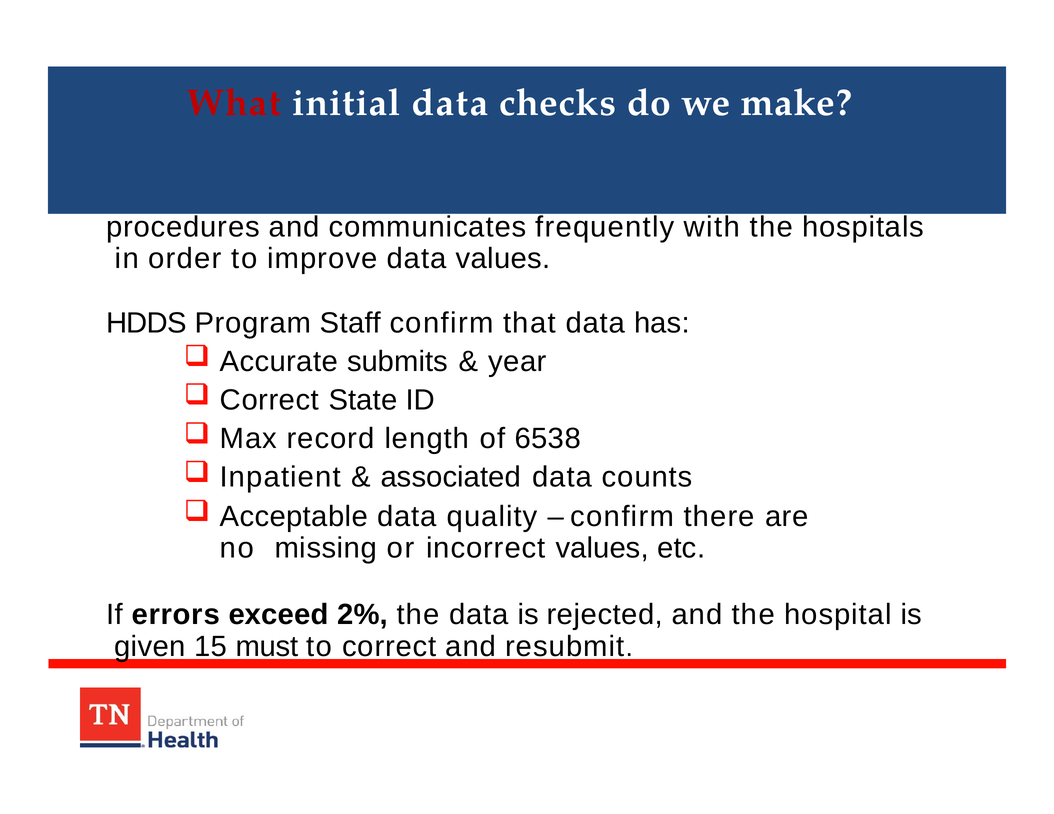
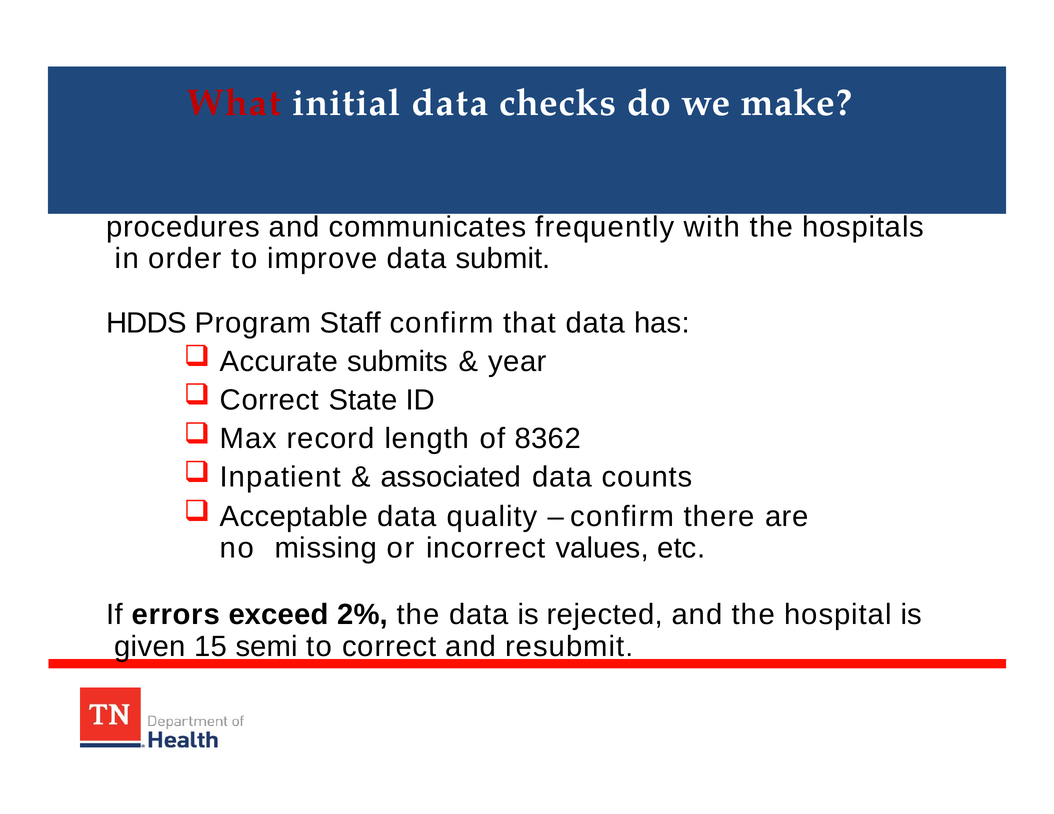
data values: values -> submit (503, 259)
6538: 6538 -> 8362 (548, 439)
must: must -> semi (267, 647)
